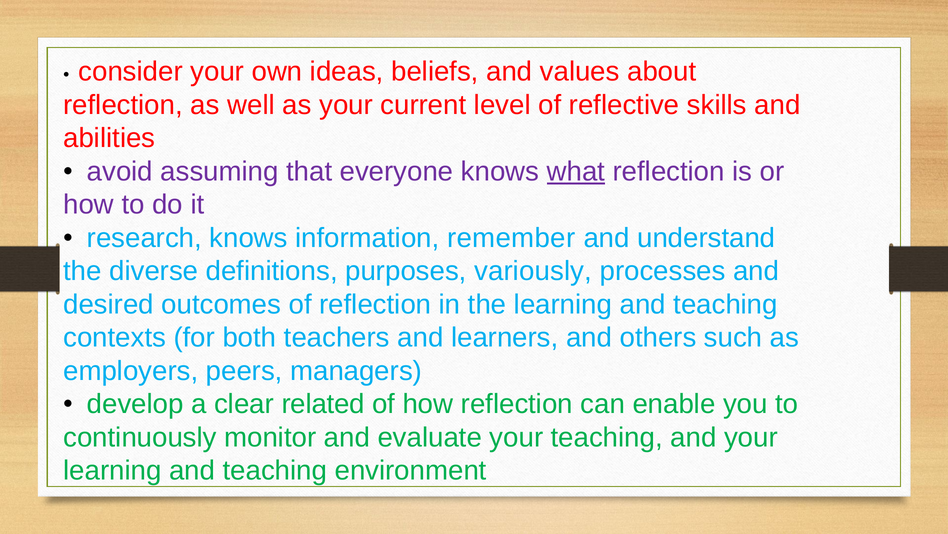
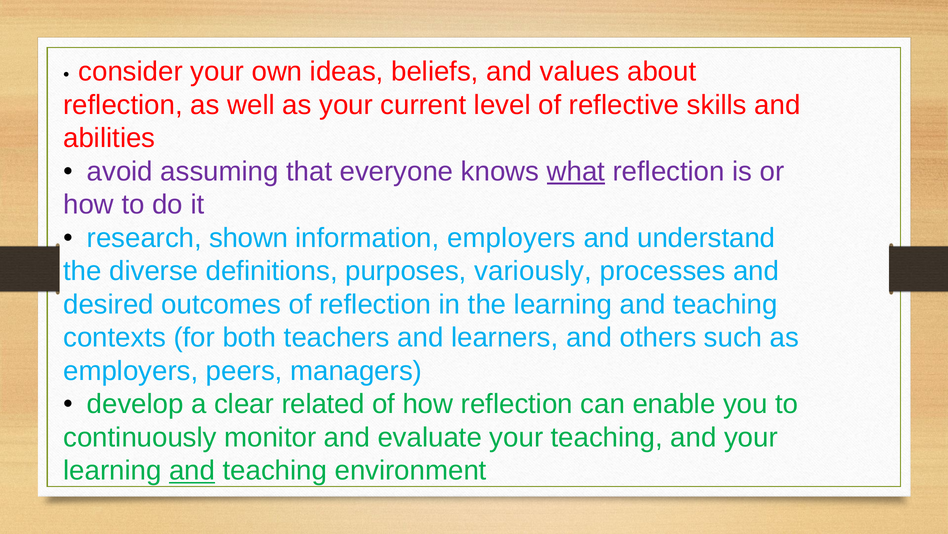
research knows: knows -> shown (249, 238)
information remember: remember -> employers (511, 238)
and underline: none -> present (192, 470)
